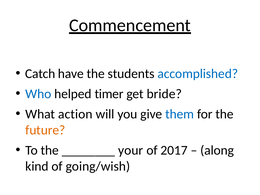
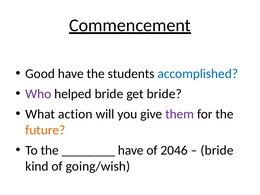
Catch: Catch -> Good (40, 74)
Who colour: blue -> purple (38, 94)
helped timer: timer -> bride (109, 94)
them colour: blue -> purple (180, 114)
your: your -> have (131, 150)
2017: 2017 -> 2046 (174, 150)
along: along -> bride (217, 150)
